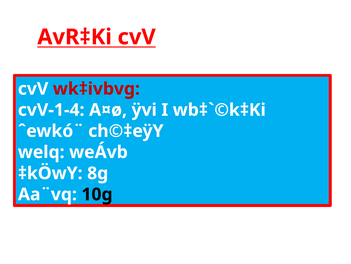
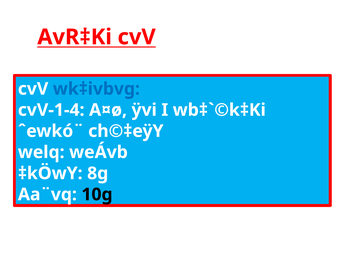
wk‡ivbvg colour: red -> blue (96, 89)
